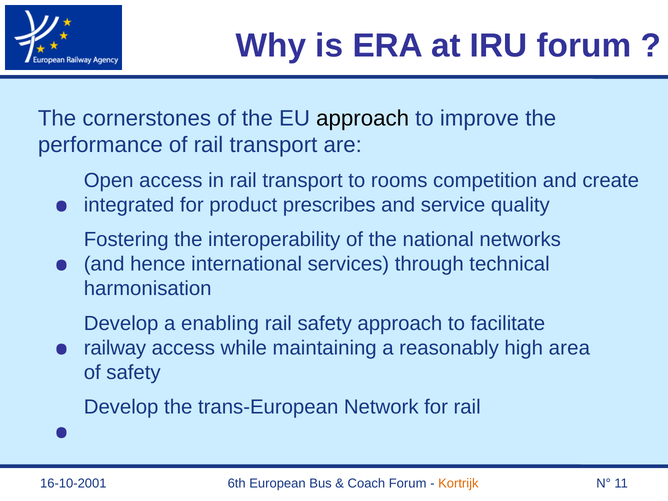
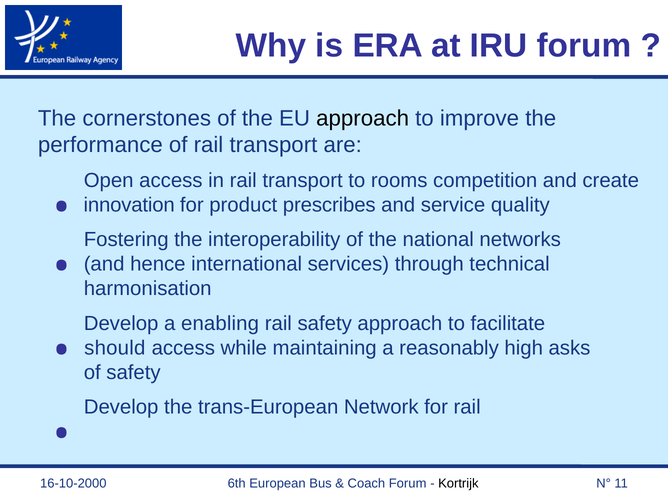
integrated: integrated -> innovation (129, 205)
railway: railway -> should (115, 348)
area: area -> asks (569, 348)
16-10-2001: 16-10-2001 -> 16-10-2000 (73, 483)
Kortrijk colour: orange -> black (458, 483)
